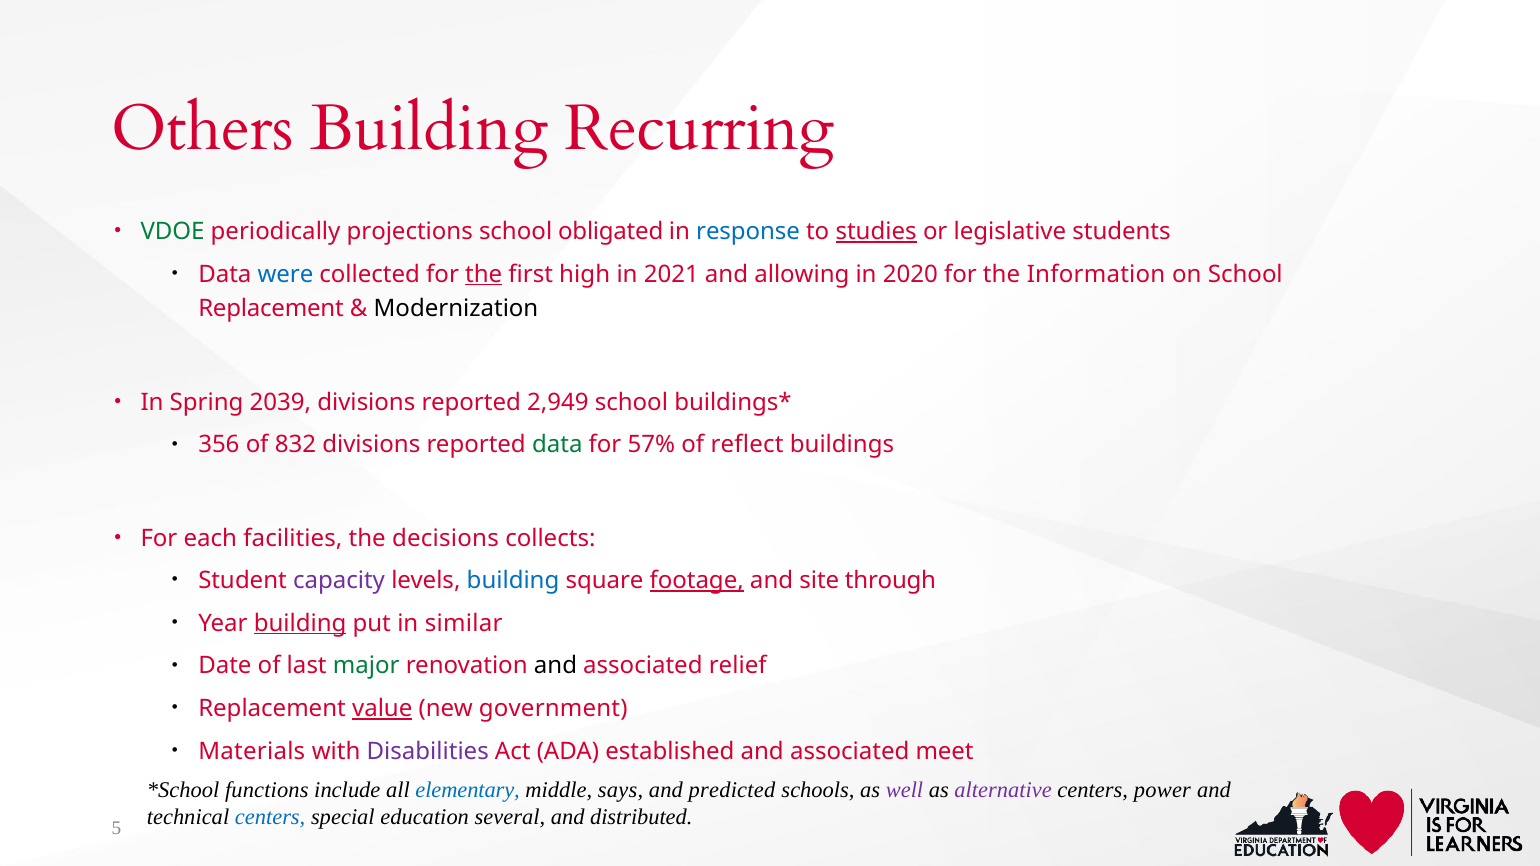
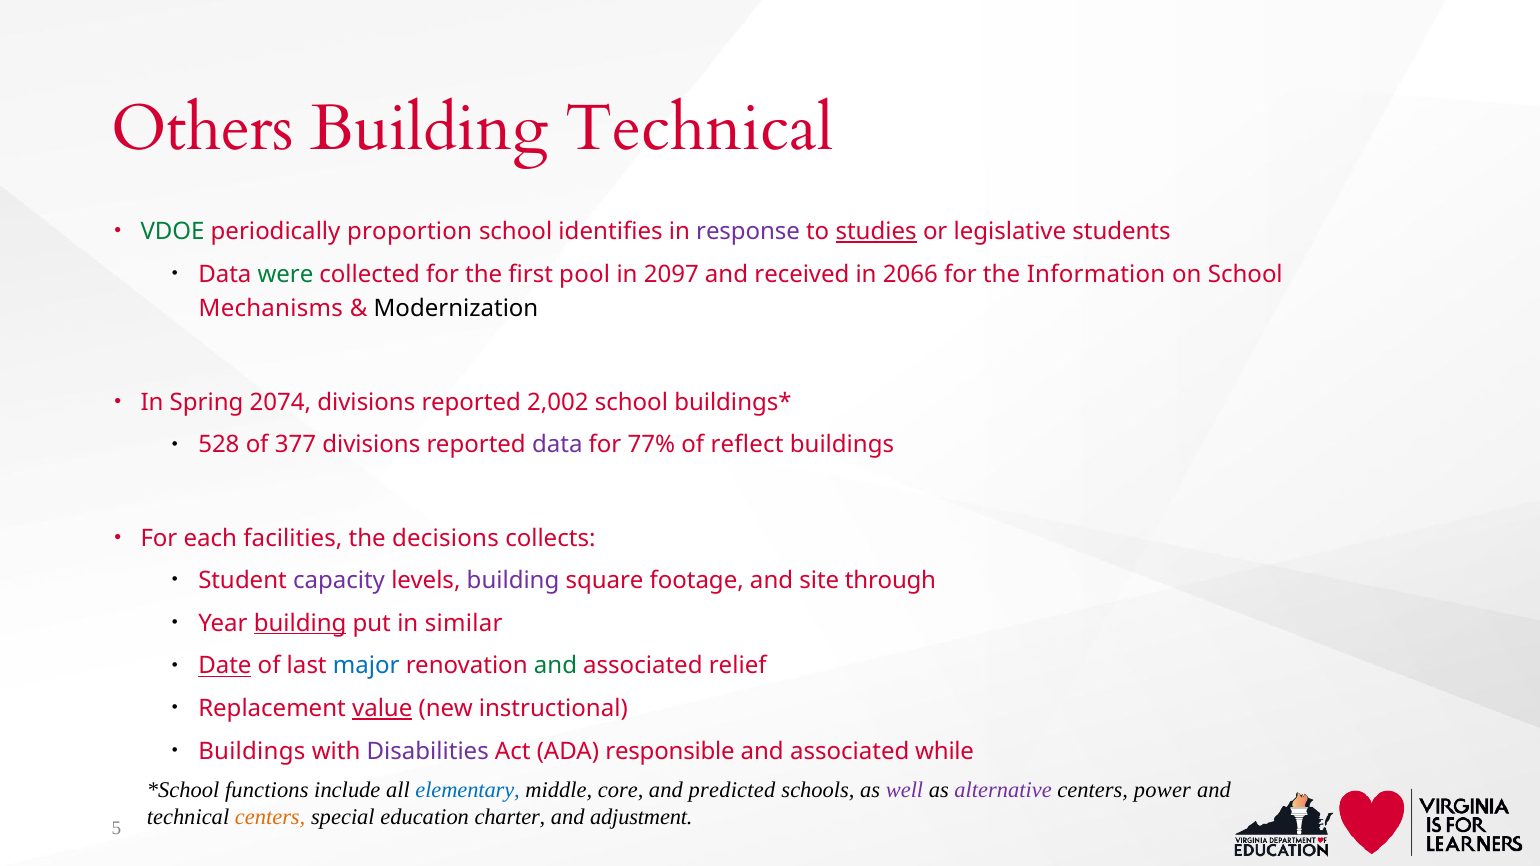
Building Recurring: Recurring -> Technical (699, 128)
projections: projections -> proportion (410, 232)
obligated: obligated -> identifies (611, 232)
response colour: blue -> purple (748, 232)
were colour: blue -> green (286, 274)
the underline: present -> none (484, 274)
high: high -> pool (585, 274)
2021: 2021 -> 2097 (671, 274)
allowing: allowing -> received (802, 274)
2020: 2020 -> 2066 (910, 274)
Replacement: Replacement -> Mechanisms (271, 309)
2039: 2039 -> 2074 (280, 402)
2,949: 2,949 -> 2,002 (558, 402)
356: 356 -> 528 (219, 445)
832: 832 -> 377 (295, 445)
data colour: green -> purple (557, 445)
57%: 57% -> 77% (651, 445)
building colour: blue -> purple (513, 581)
footage underline: present -> none (697, 581)
Date underline: none -> present (225, 666)
major colour: green -> blue (366, 666)
and colour: black -> green (555, 666)
government: government -> instructional (553, 709)
Materials: Materials -> Buildings (252, 752)
established: established -> responsible (670, 752)
meet: meet -> while (945, 752)
says: says -> core (621, 791)
centers colour: blue -> orange (270, 818)
several: several -> charter (510, 818)
distributed: distributed -> adjustment (641, 818)
